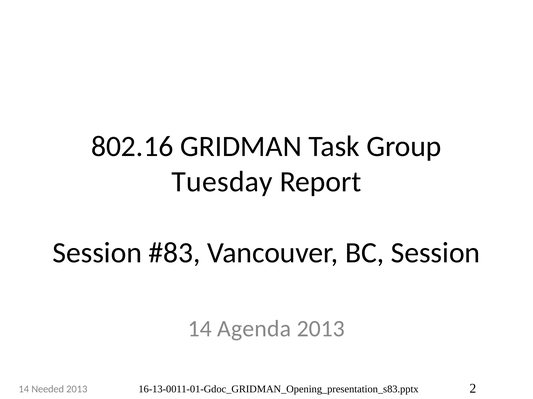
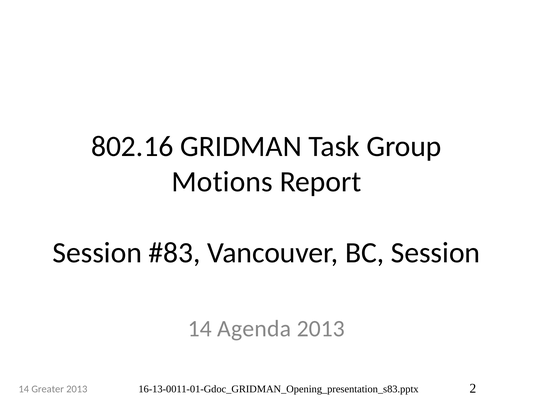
Tuesday: Tuesday -> Motions (222, 182)
Needed: Needed -> Greater (48, 390)
